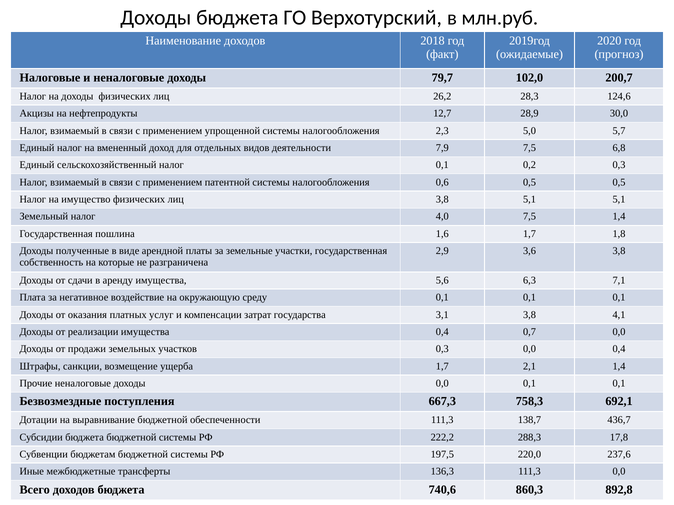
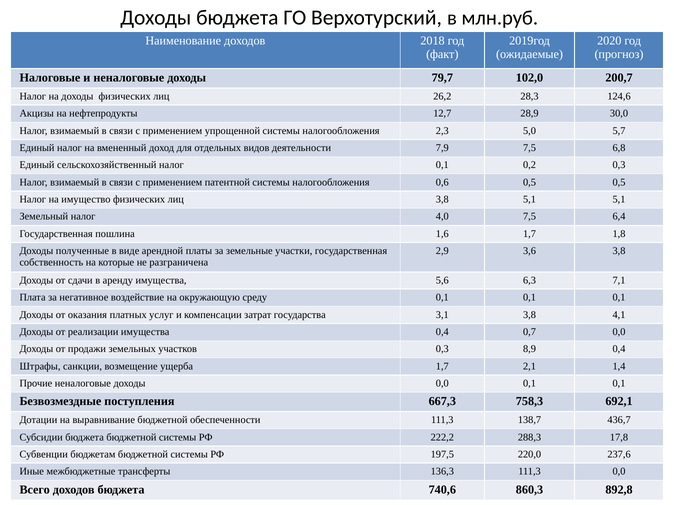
7,5 1,4: 1,4 -> 6,4 (619, 217)
0,3 0,0: 0,0 -> 8,9 (530, 349)
